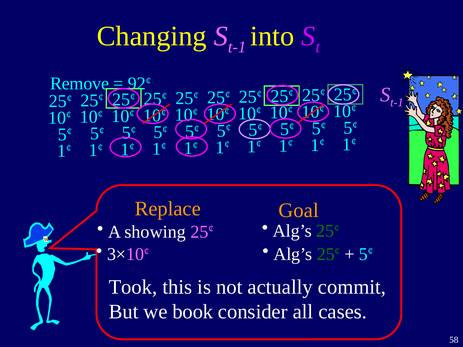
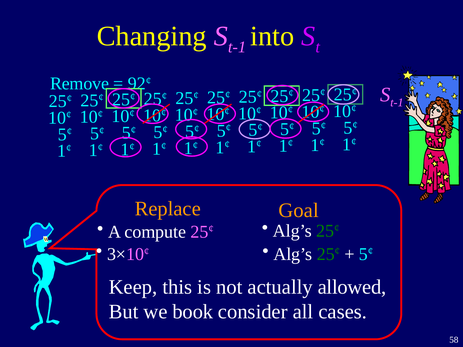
showing: showing -> compute (155, 232)
Took: Took -> Keep (133, 287)
commit: commit -> allowed (352, 287)
